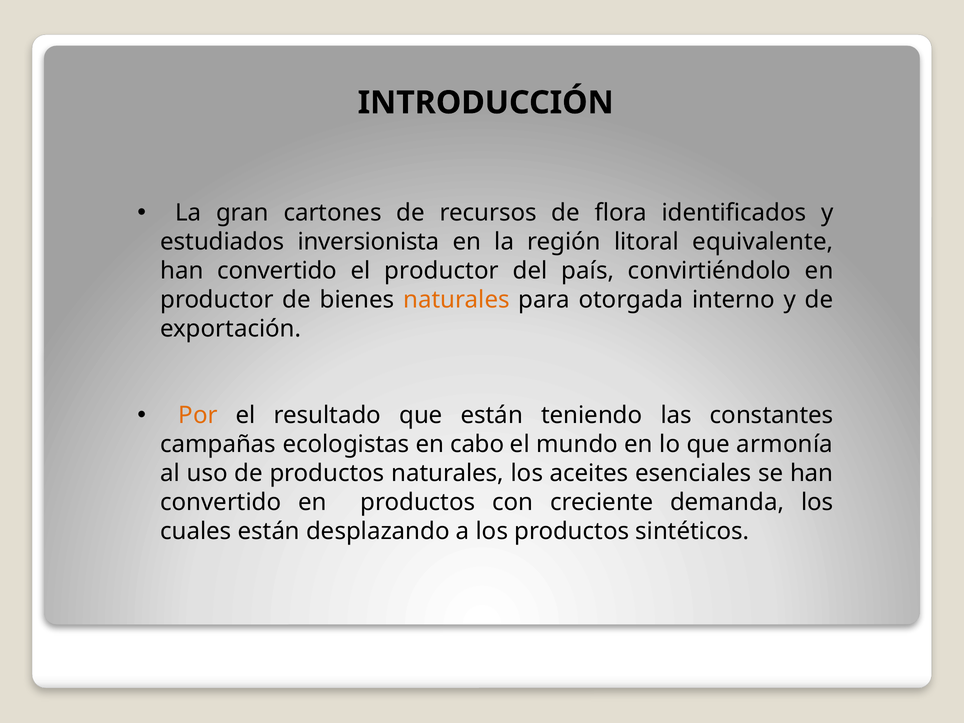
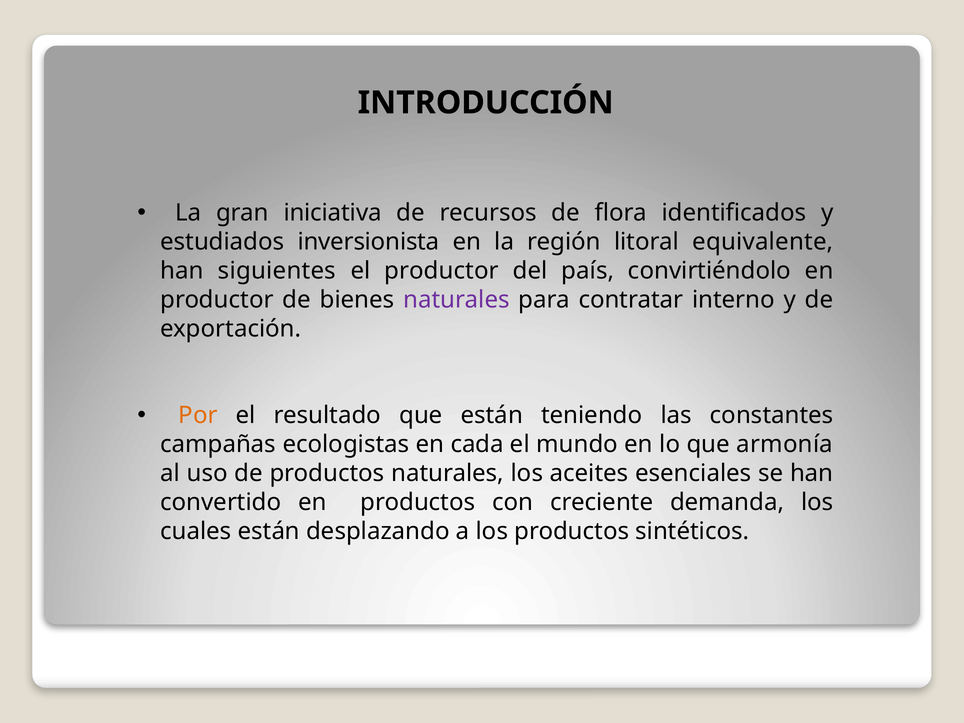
cartones: cartones -> iniciativa (333, 213)
convertido: convertido -> siguientes (277, 271)
naturales colour: orange -> purple (456, 300)
otorgada: otorgada -> contratar (631, 300)
cabo: cabo -> cada (477, 444)
